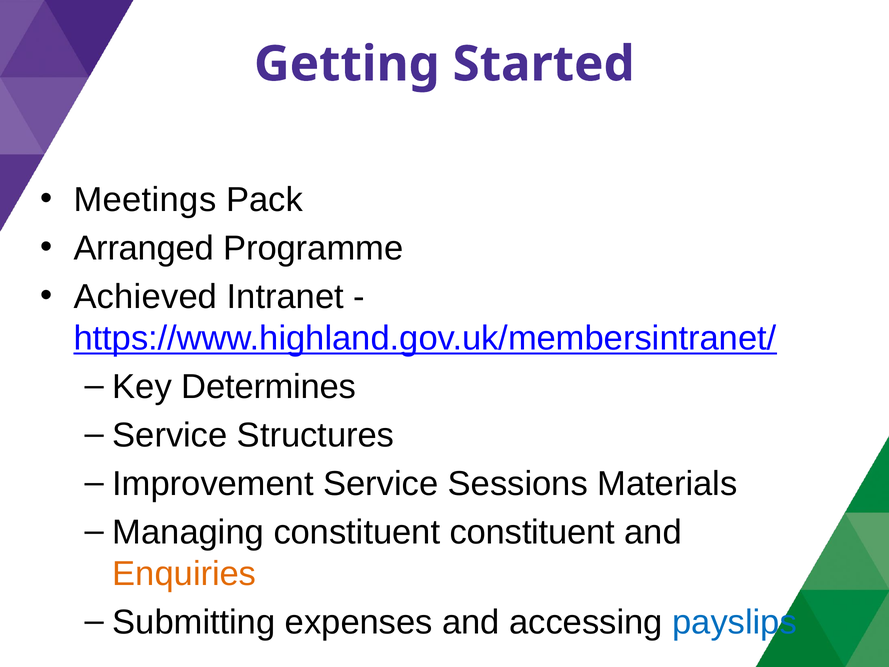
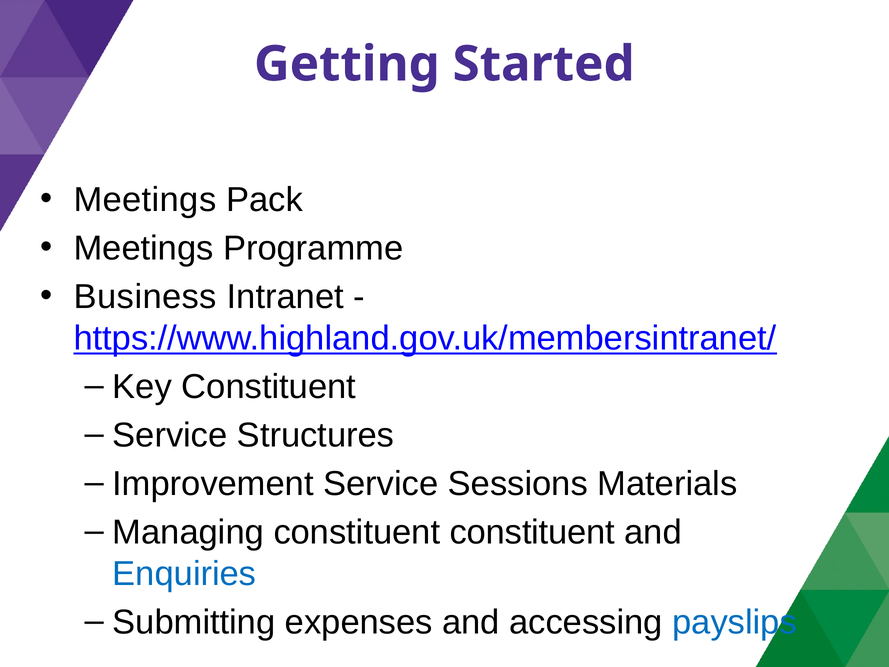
Arranged: Arranged -> Meetings (144, 248)
Achieved: Achieved -> Business (145, 297)
Key Determines: Determines -> Constituent (269, 387)
Enquiries colour: orange -> blue (184, 574)
